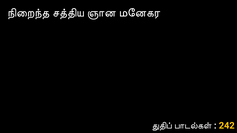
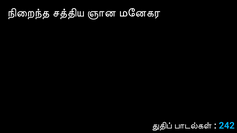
242 colour: yellow -> light blue (227, 126)
